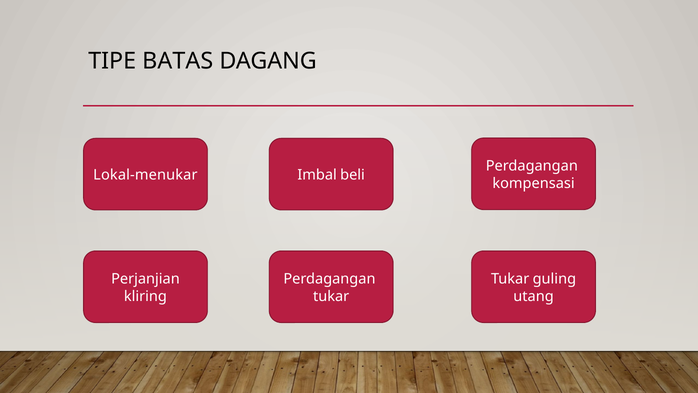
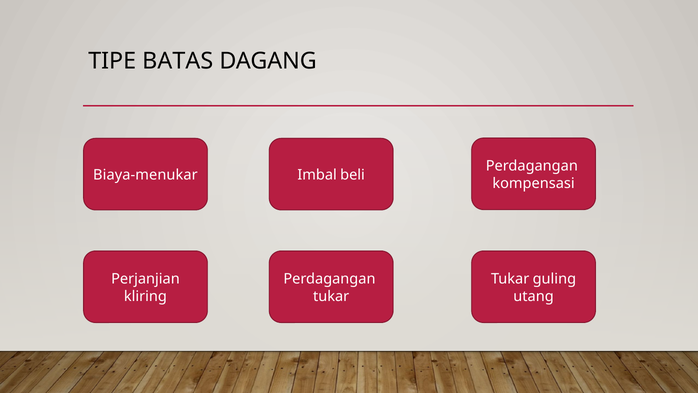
Lokal-menukar: Lokal-menukar -> Biaya-menukar (145, 175)
